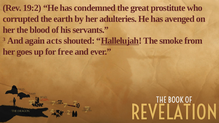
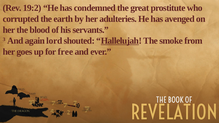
acts: acts -> lord (54, 41)
